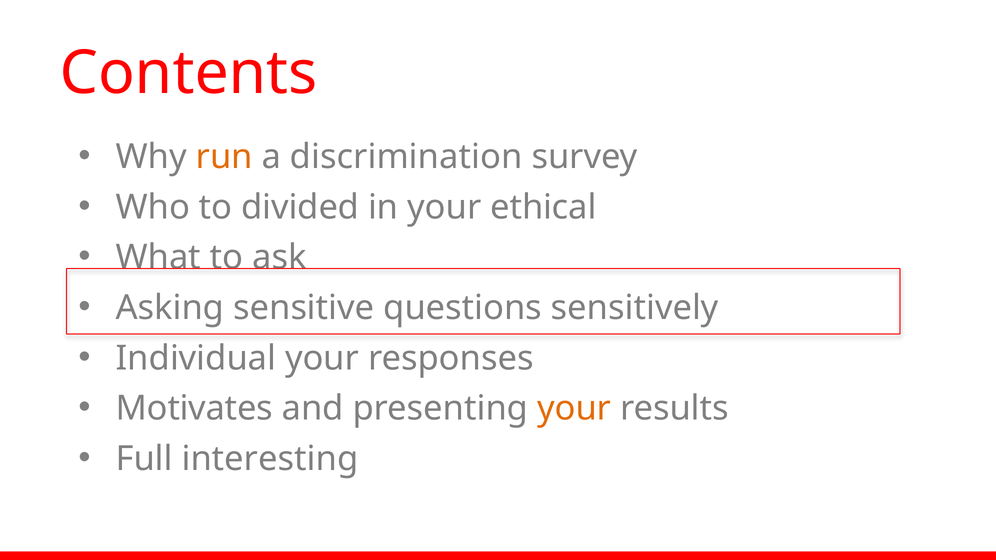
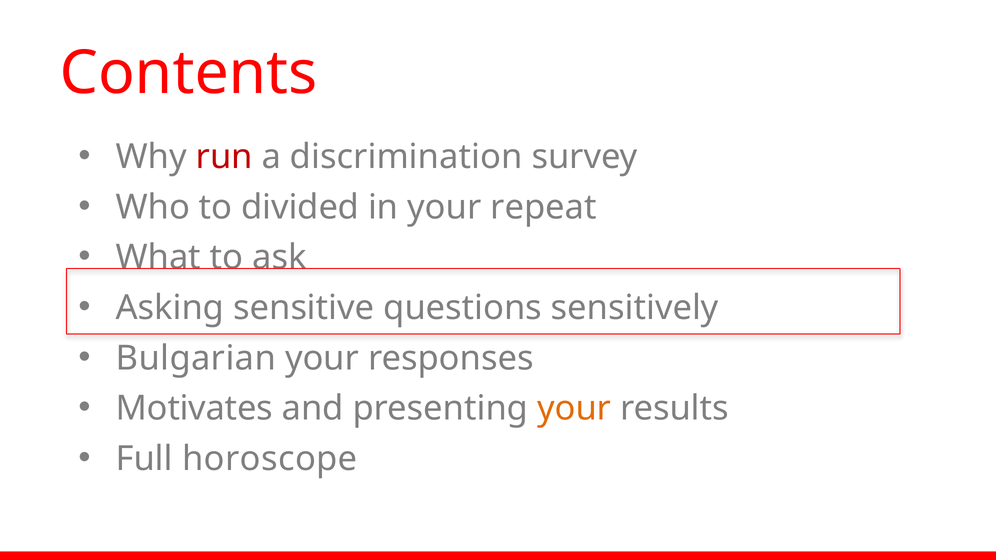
run colour: orange -> red (224, 157)
ethical: ethical -> repeat (543, 207)
Individual: Individual -> Bulgarian (196, 358)
interesting: interesting -> horoscope (270, 459)
